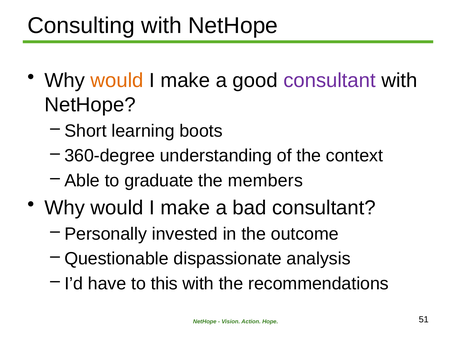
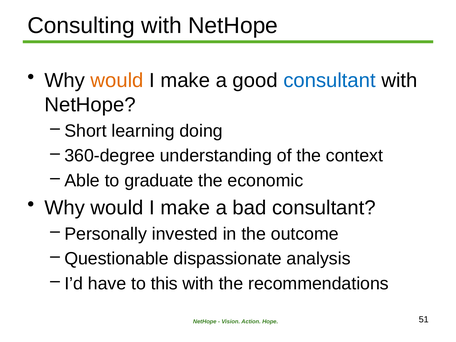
consultant colour: purple -> blue (330, 80)
boots: boots -> doing (201, 131)
members: members -> economic (265, 181)
